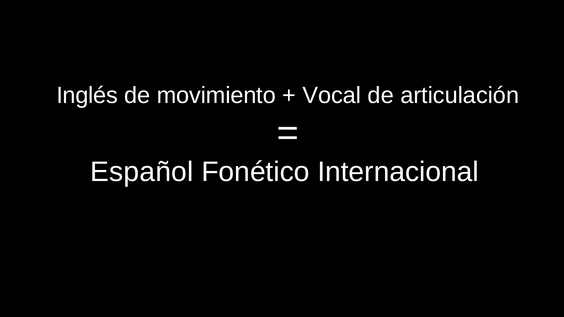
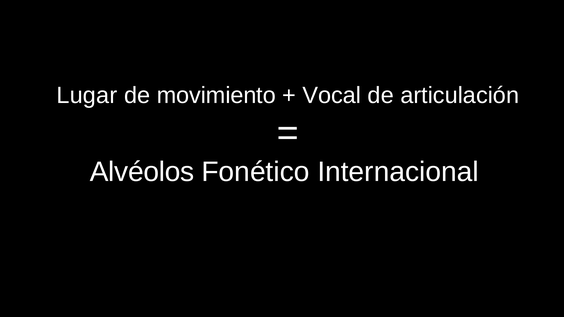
Inglés: Inglés -> Lugar (87, 95)
Español: Español -> Alvéolos (142, 172)
